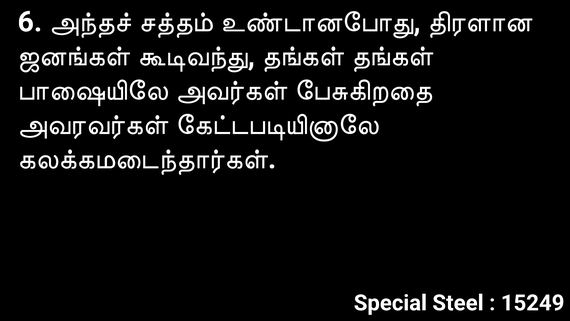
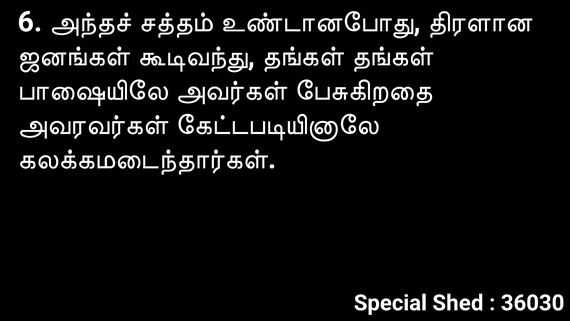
Steel: Steel -> Shed (458, 303)
15249: 15249 -> 36030 (533, 303)
